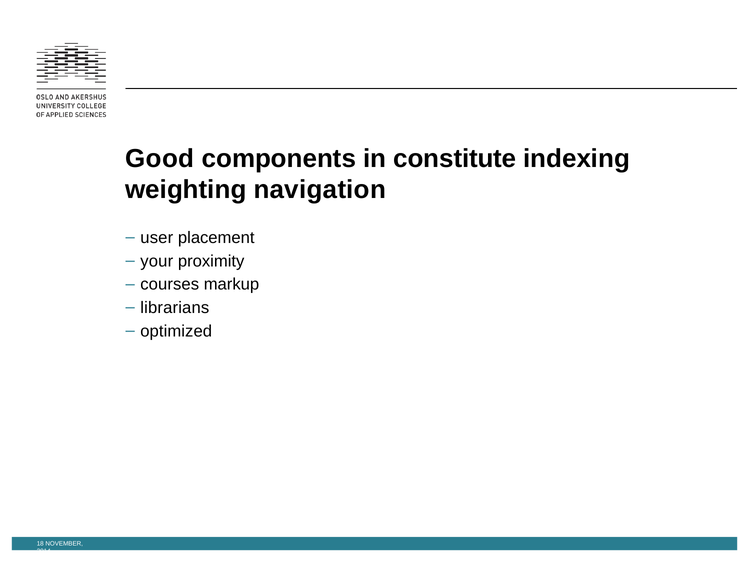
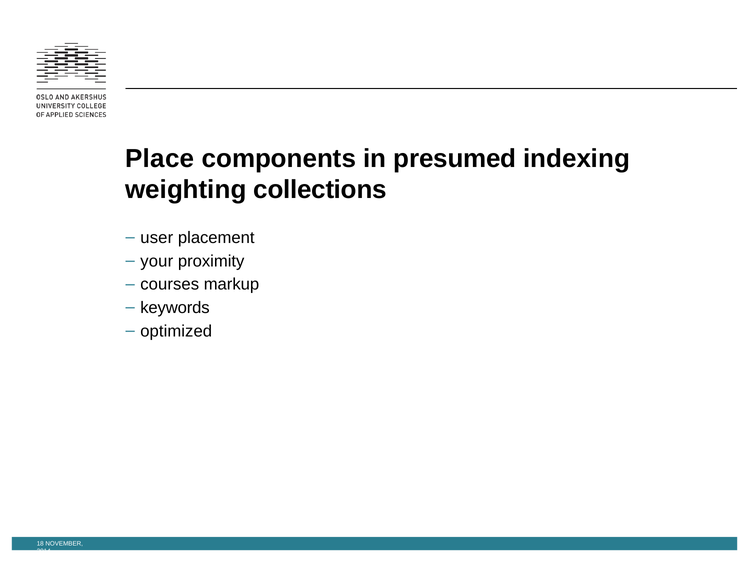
Good: Good -> Place (160, 159)
constitute: constitute -> presumed (455, 159)
navigation: navigation -> collections (320, 190)
librarians: librarians -> keywords (175, 308)
